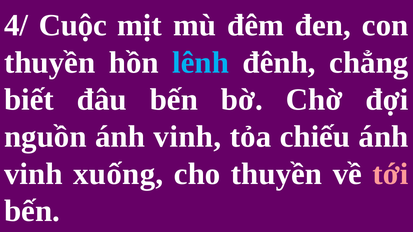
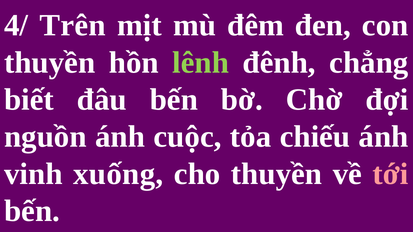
Cuộc: Cuộc -> Trên (73, 25)
lênh colour: light blue -> light green (201, 63)
nguồn ánh vinh: vinh -> cuộc (188, 137)
